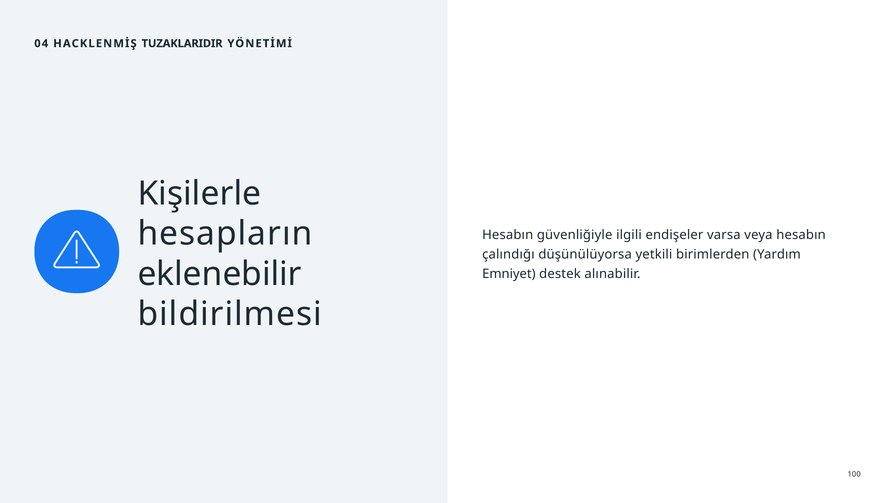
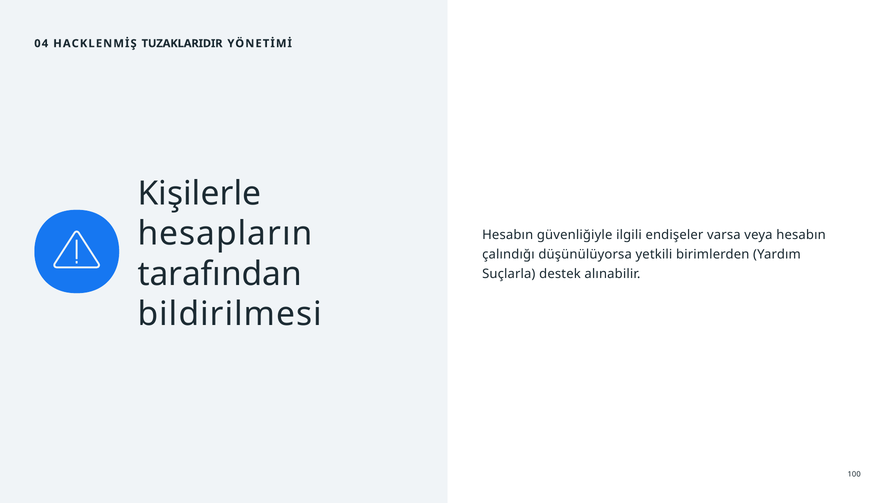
eklenebilir: eklenebilir -> tarafından (220, 274)
Emniyet: Emniyet -> Suçlarla (509, 274)
